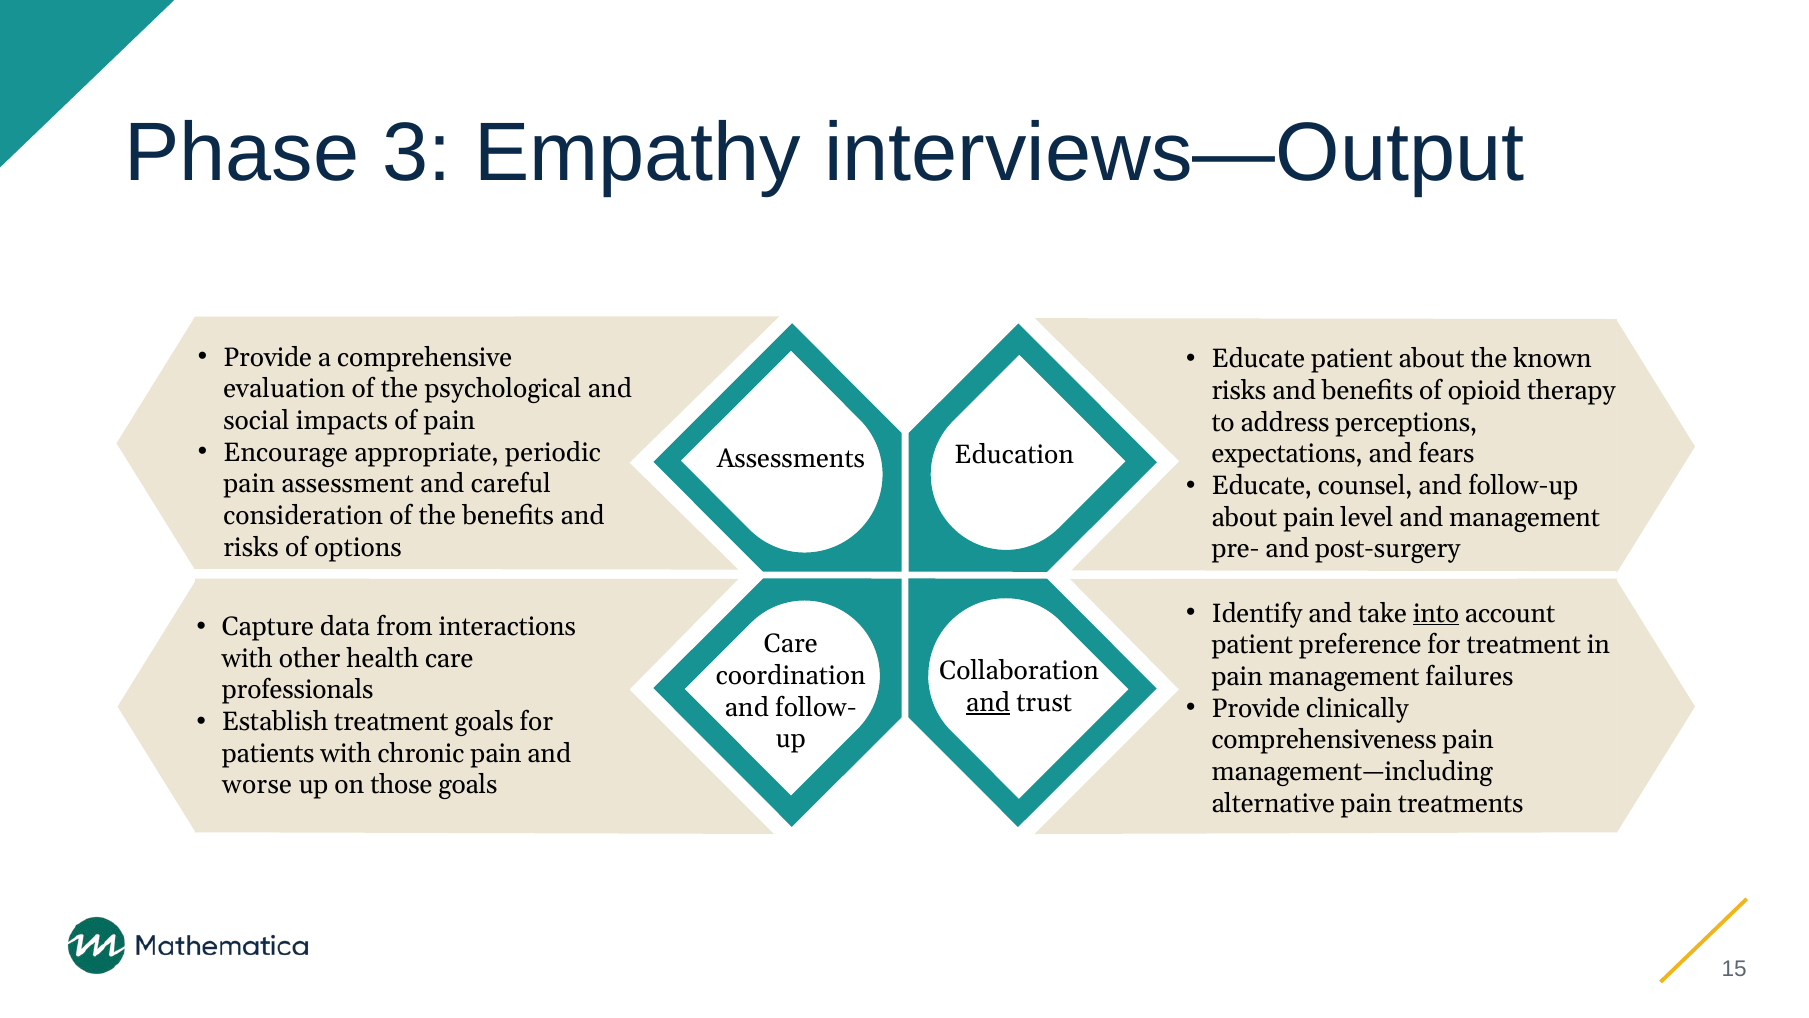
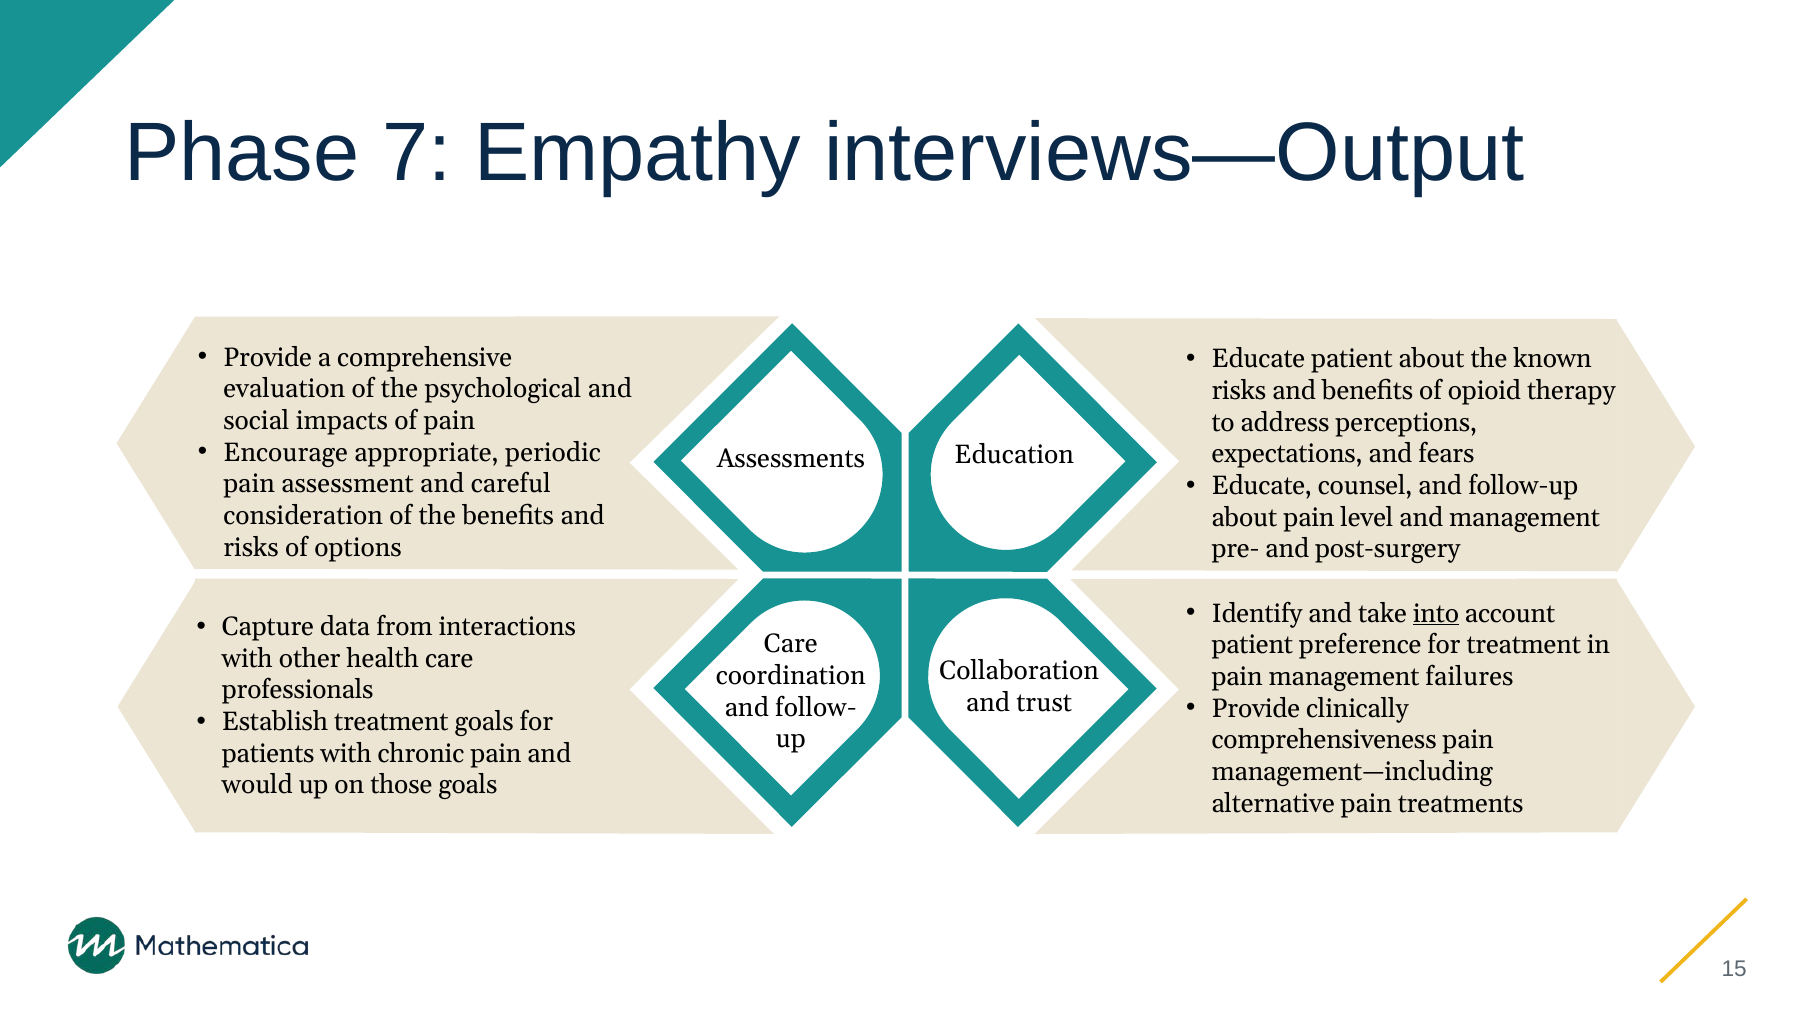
3: 3 -> 7 (417, 153)
and underline: present -> none (988, 702)
worse: worse -> would (257, 785)
